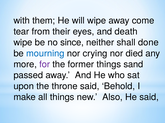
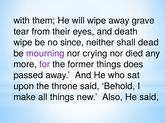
come: come -> grave (143, 21)
done: done -> dead (148, 43)
mourning colour: blue -> purple (45, 54)
sand: sand -> does (133, 65)
